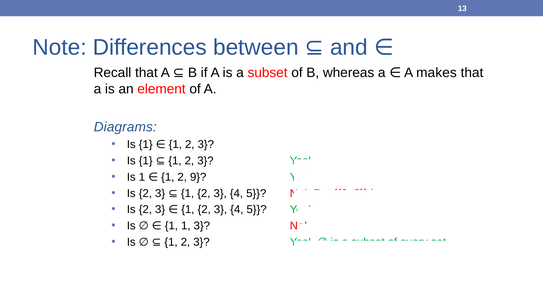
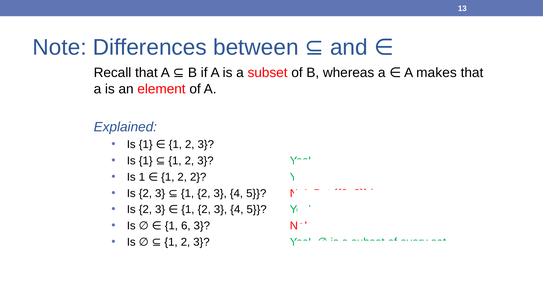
Diagrams: Diagrams -> Explained (125, 127)
2 9: 9 -> 2 (198, 177)
1: 1 -> 6 (186, 226)
